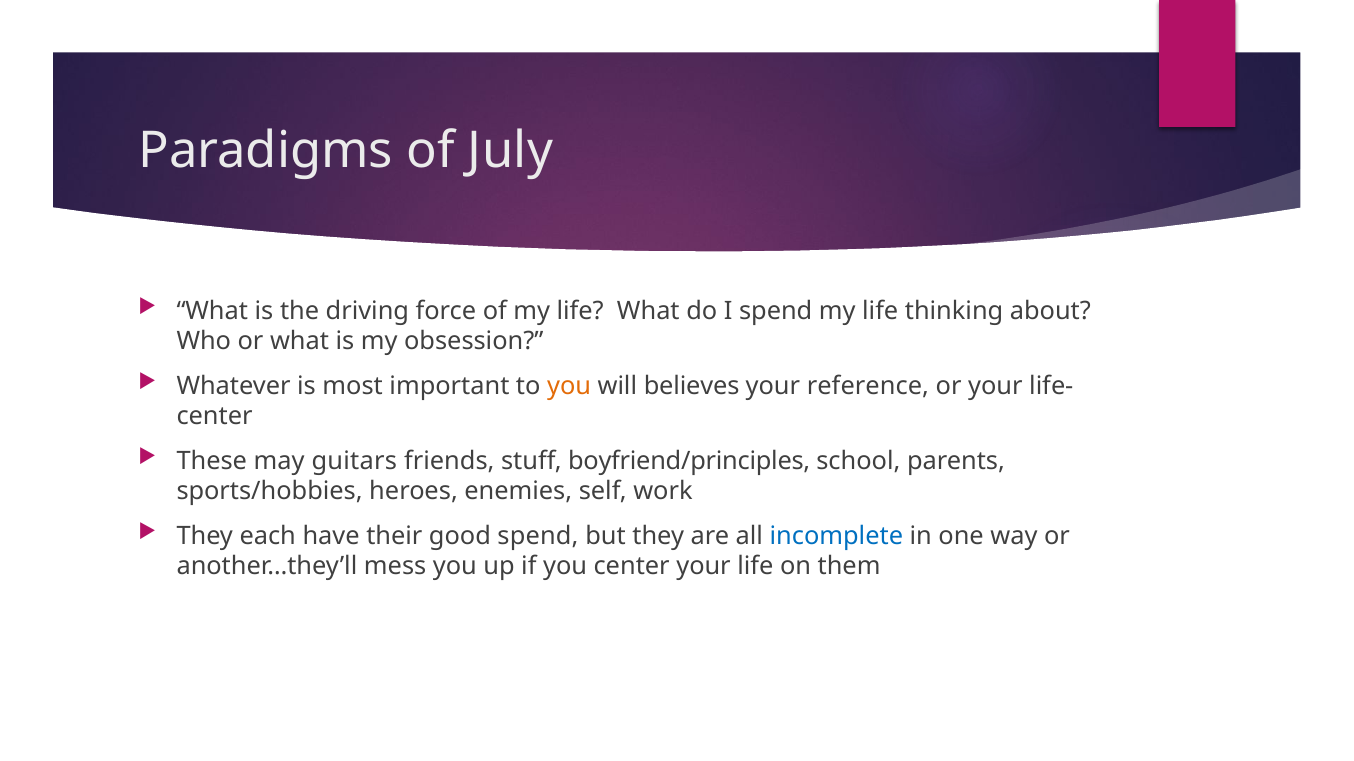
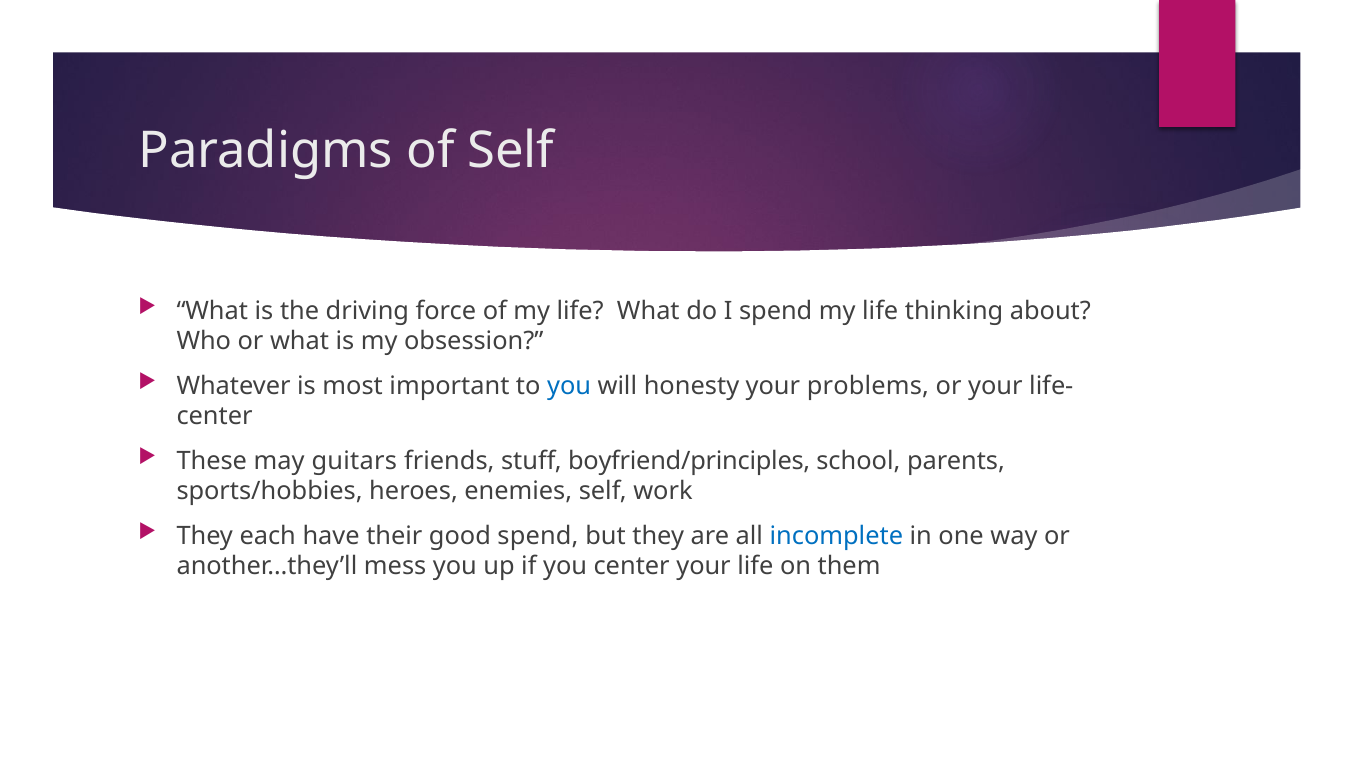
of July: July -> Self (511, 151)
you colour: orange -> blue (569, 386)
believes: believes -> honesty (692, 386)
reference: reference -> problems (868, 386)
